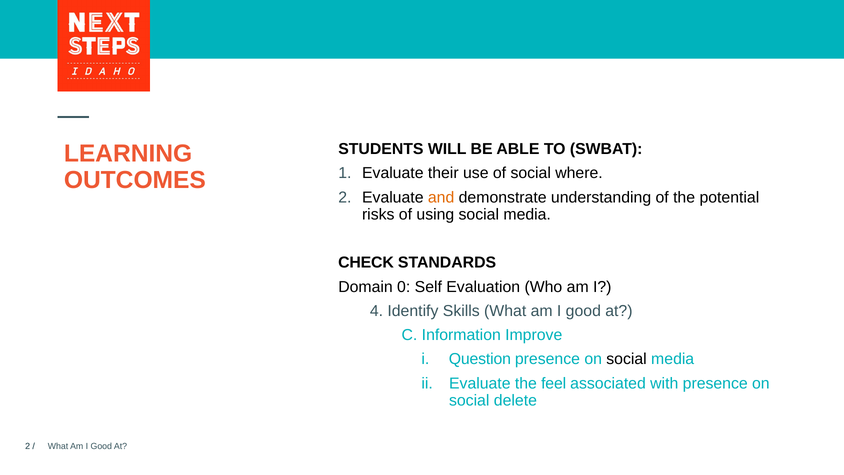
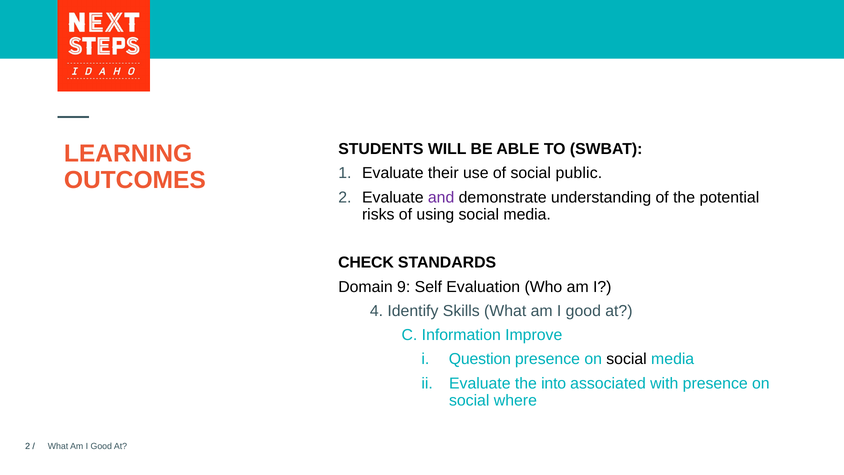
where: where -> public (579, 173)
and colour: orange -> purple (441, 197)
0: 0 -> 9 (404, 287)
feel: feel -> into (554, 383)
delete: delete -> where (515, 400)
